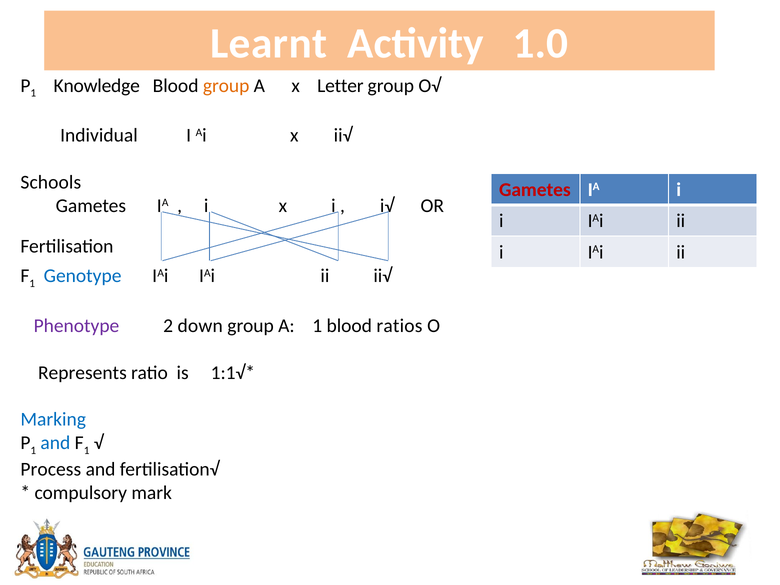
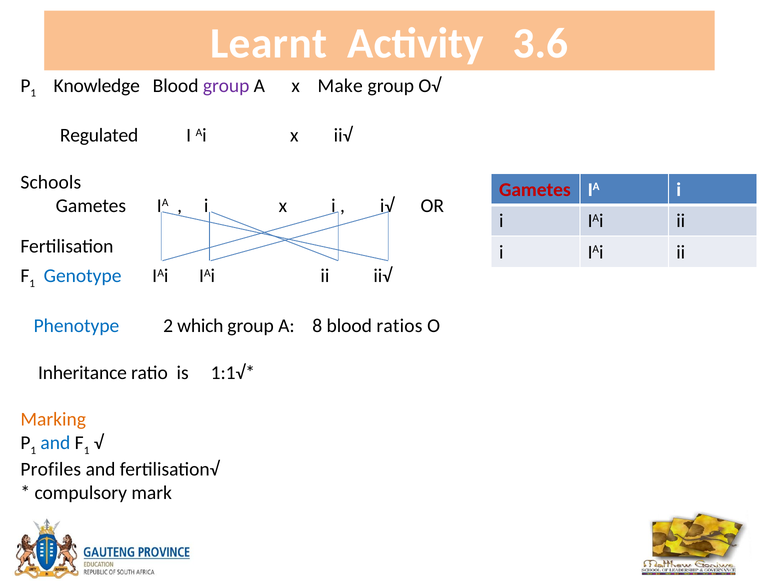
1.0: 1.0 -> 3.6 (541, 43)
group colour: orange -> purple (226, 86)
Letter: Letter -> Make (340, 86)
Individual: Individual -> Regulated (99, 136)
Phenotype colour: purple -> blue (76, 326)
down: down -> which (200, 326)
A 1: 1 -> 8 (317, 326)
Represents: Represents -> Inheritance (82, 373)
Marking colour: blue -> orange (53, 420)
Process: Process -> Profiles (51, 470)
